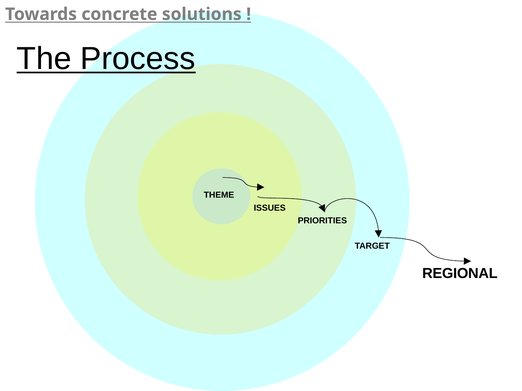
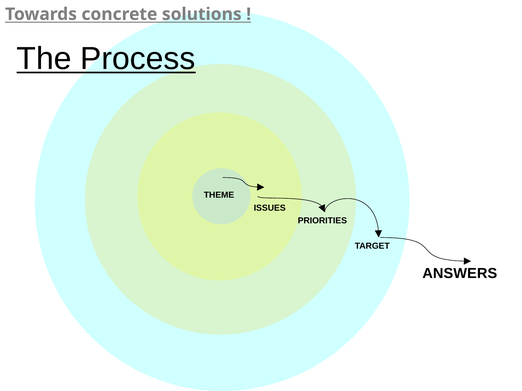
REGIONAL: REGIONAL -> ANSWERS (460, 274)
